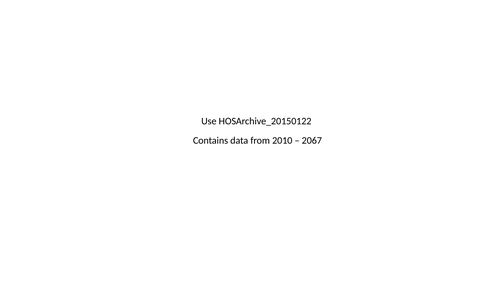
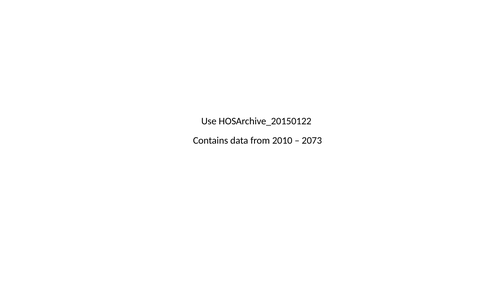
2067: 2067 -> 2073 (312, 140)
